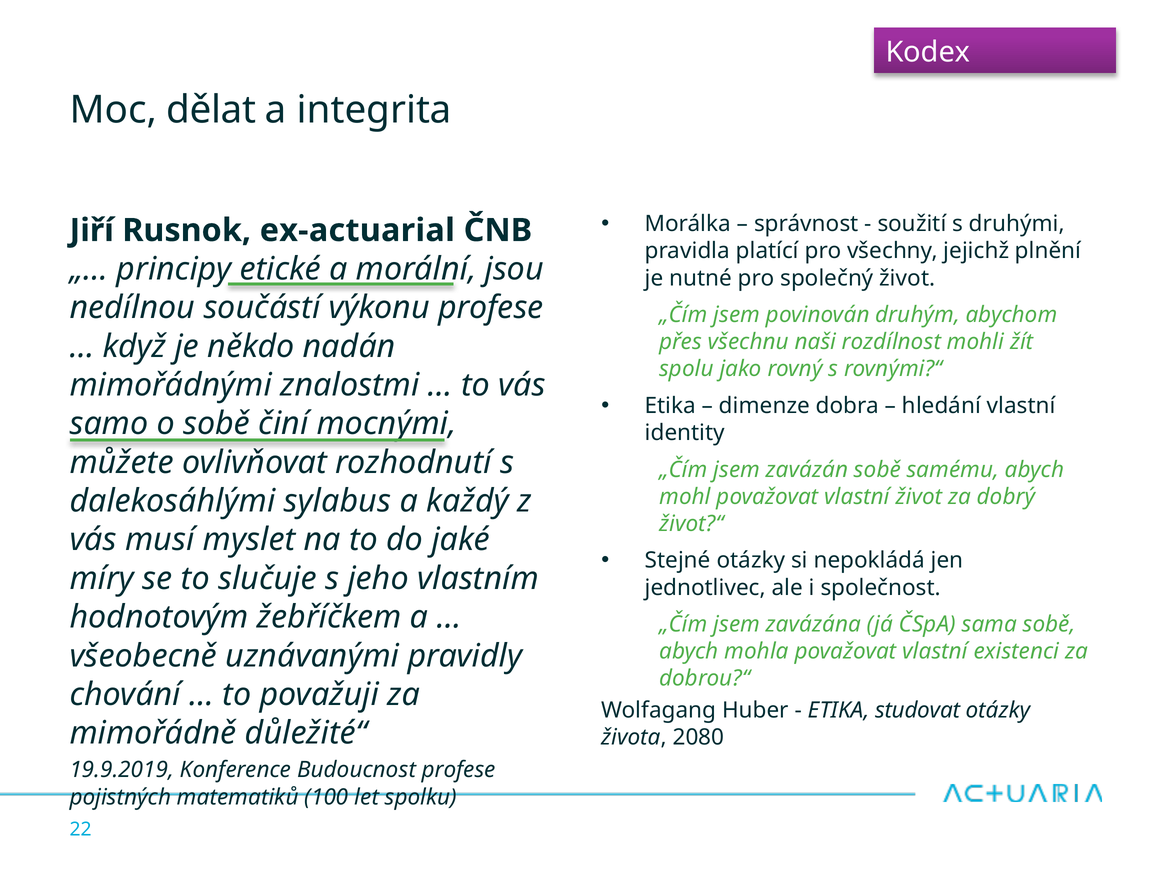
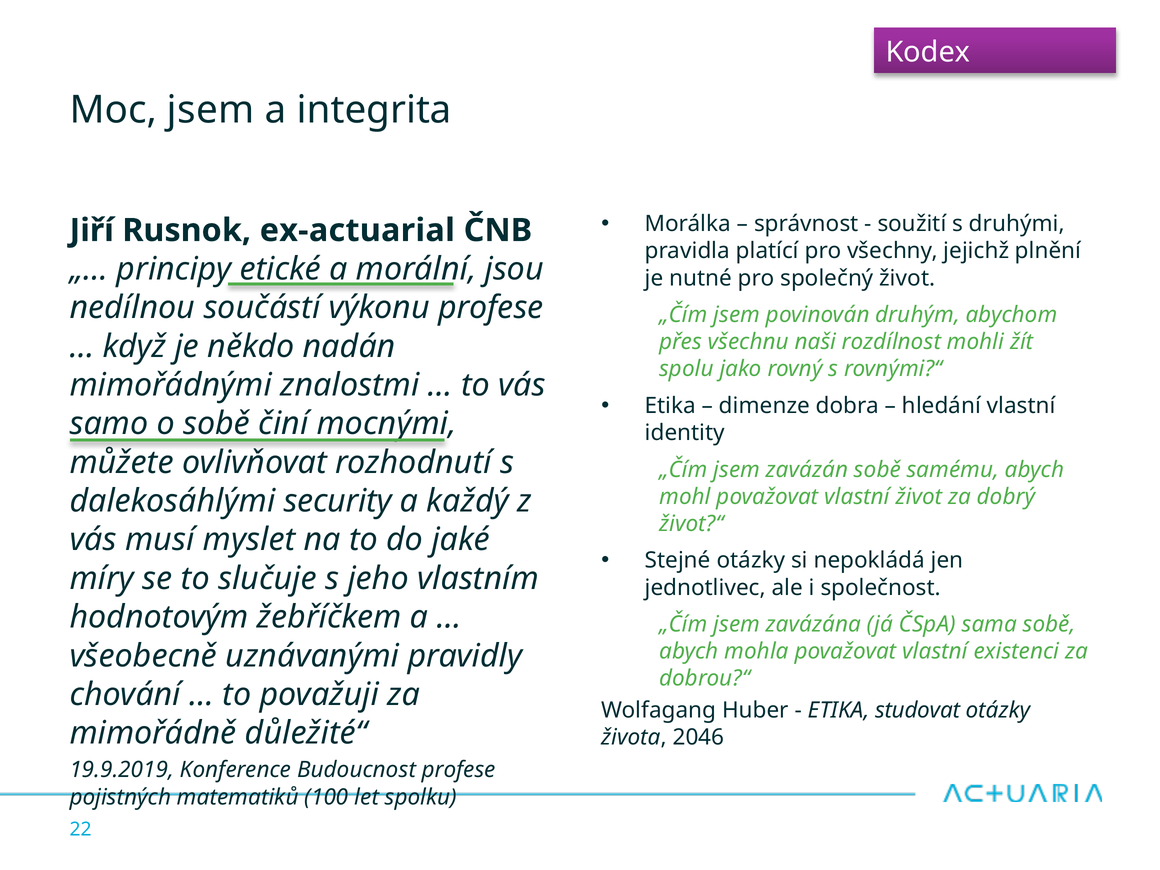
Moc dělat: dělat -> jsem (211, 110)
sylabus: sylabus -> security (338, 501)
2080: 2080 -> 2046 (698, 737)
